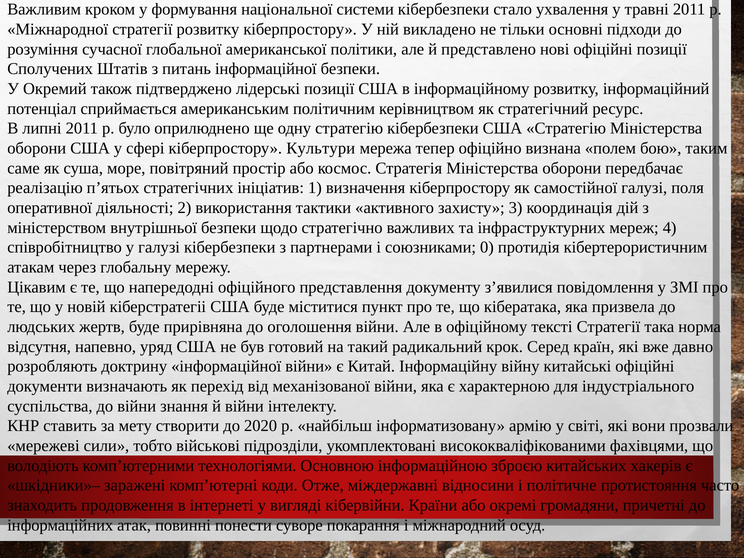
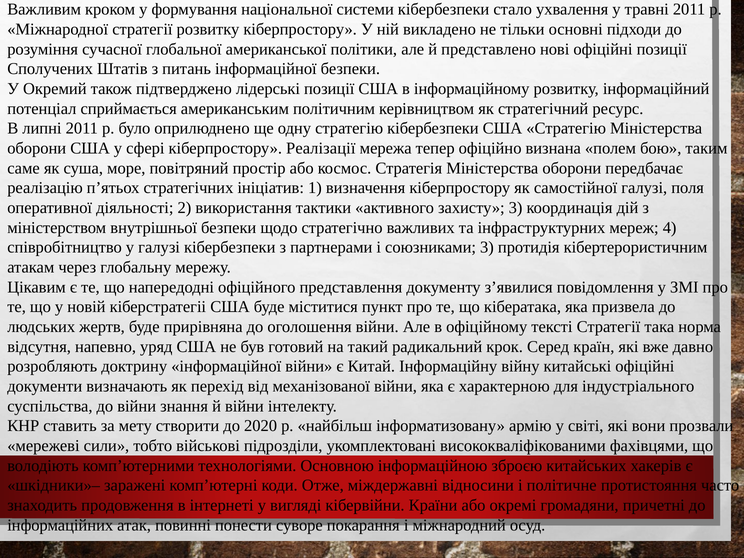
Культури: Культури -> Реалізації (321, 148)
союзниками 0: 0 -> 3 (487, 247)
